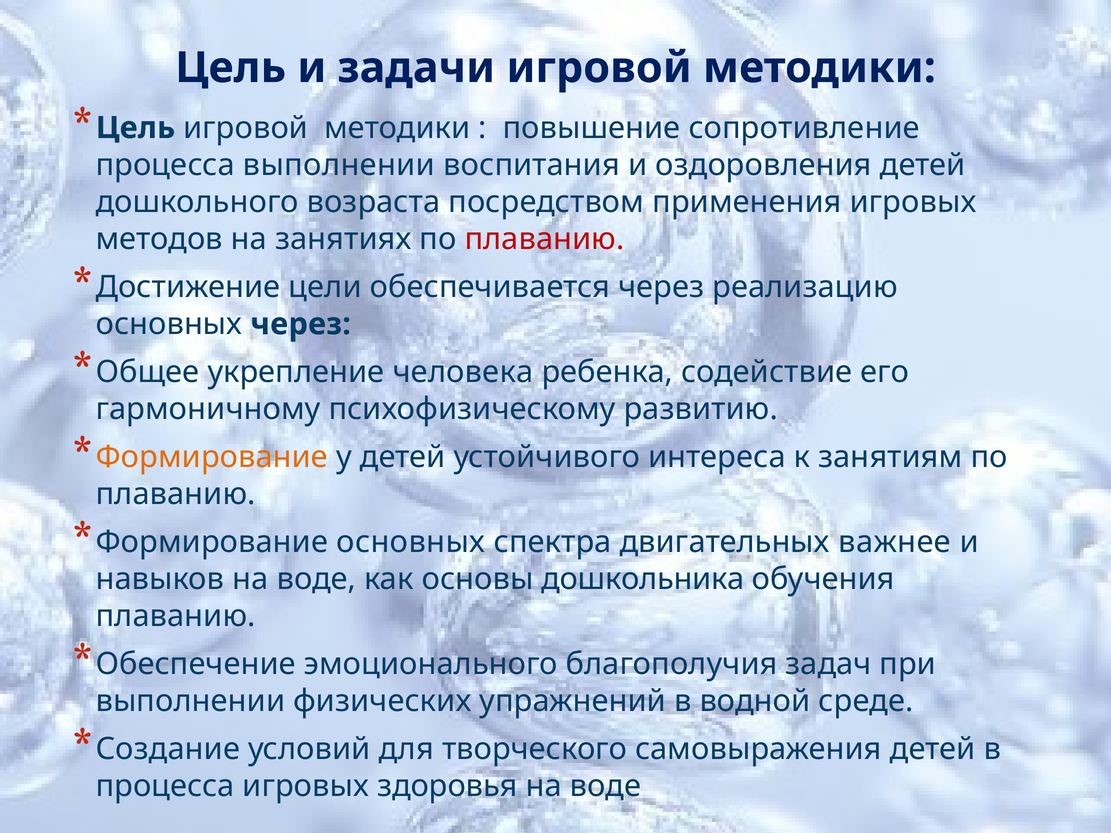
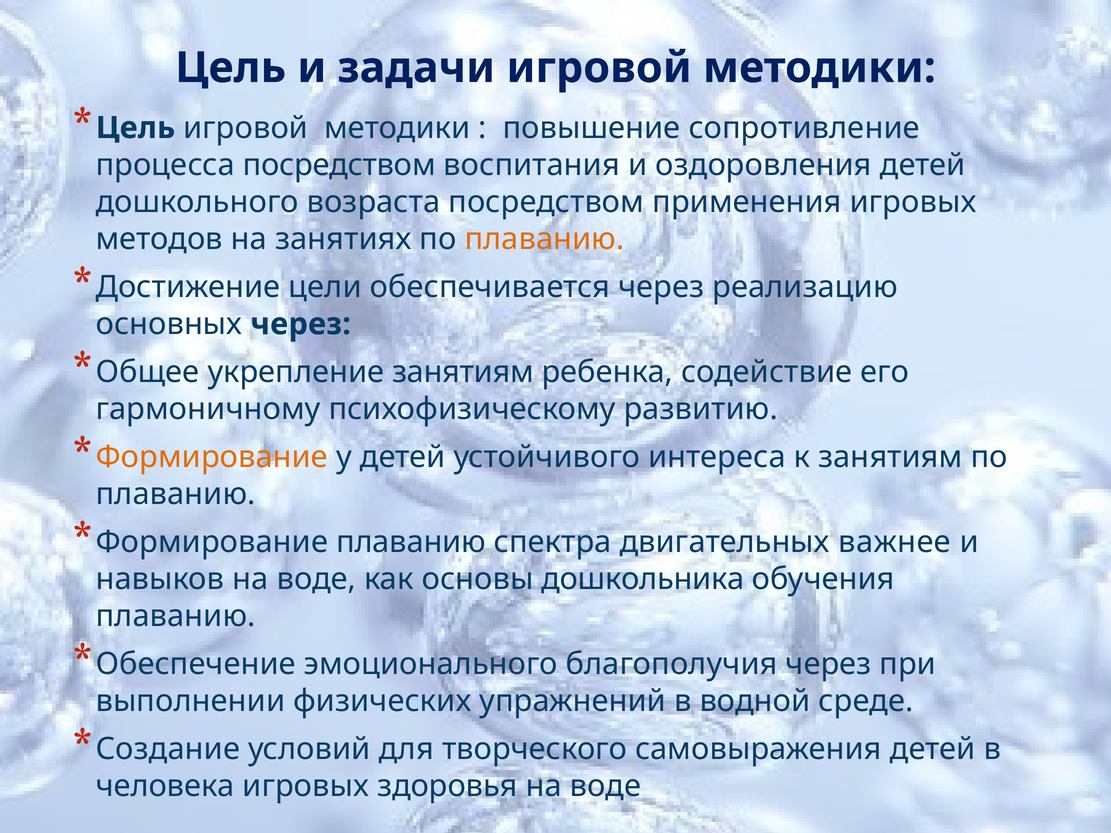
процесса выполнении: выполнении -> посредством (339, 165)
плаванию colour: red -> orange (544, 239)
укрепление человека: человека -> занятиям (463, 372)
Формирование основных: основных -> плаванию (411, 542)
благополучия задач: задач -> через (828, 664)
процесса: процесса -> человека (165, 786)
